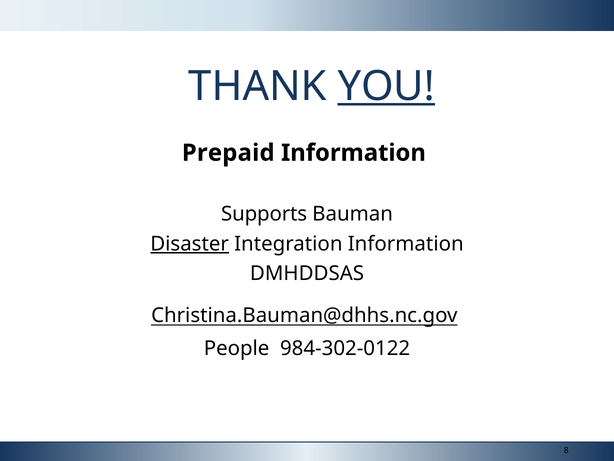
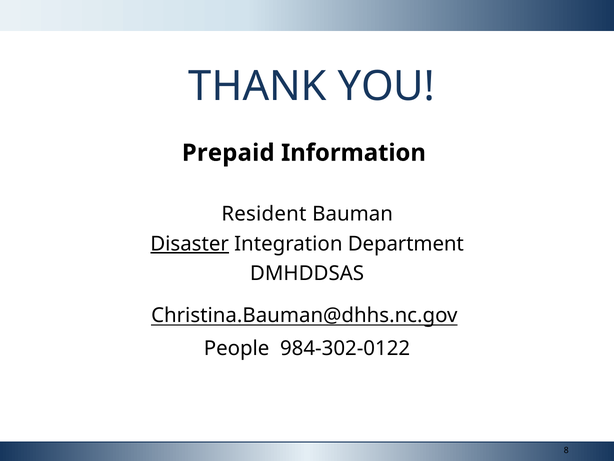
YOU underline: present -> none (386, 86)
Supports: Supports -> Resident (264, 214)
Integration Information: Information -> Department (406, 244)
